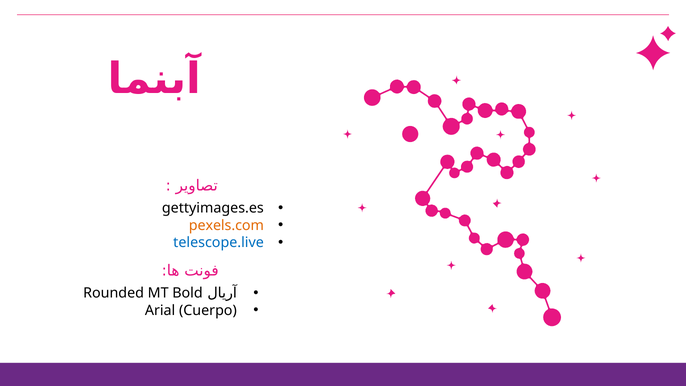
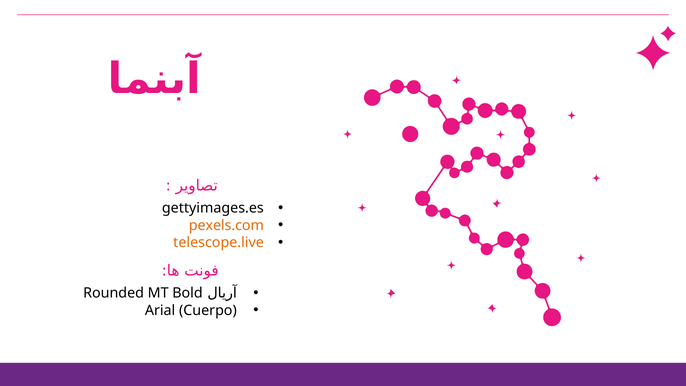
telescope.live colour: blue -> orange (219, 243)
